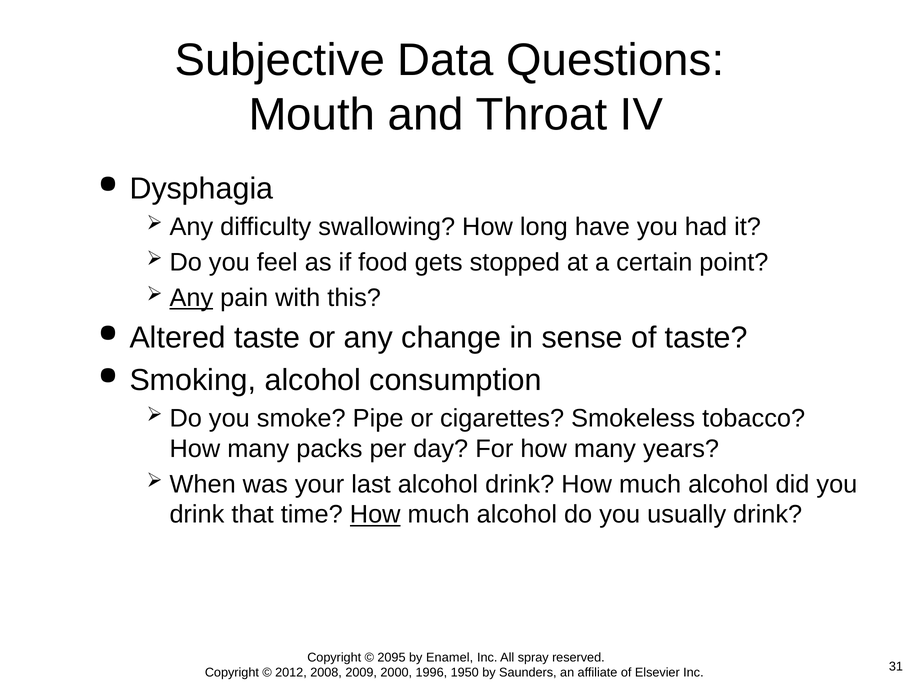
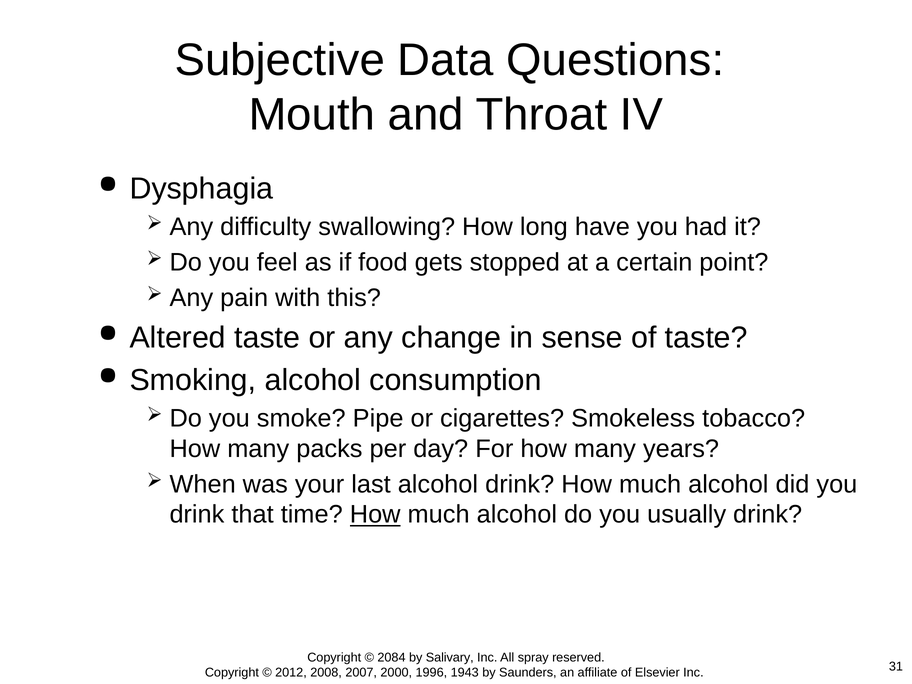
Any underline: present -> none (191, 298)
2095: 2095 -> 2084 (392, 657)
Enamel: Enamel -> Salivary (450, 657)
2009: 2009 -> 2007 (361, 673)
1950: 1950 -> 1943 (465, 673)
